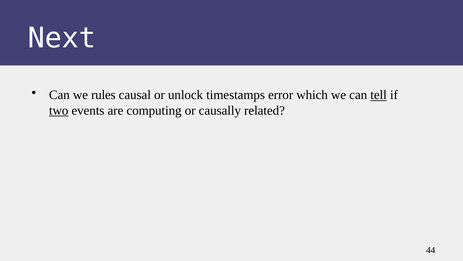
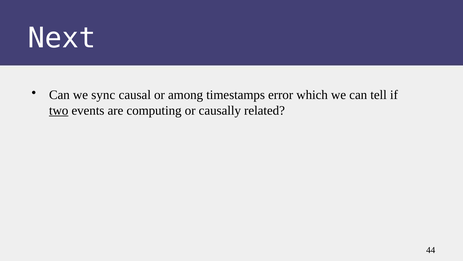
rules: rules -> sync (103, 95)
unlock: unlock -> among (186, 95)
tell underline: present -> none (379, 95)
